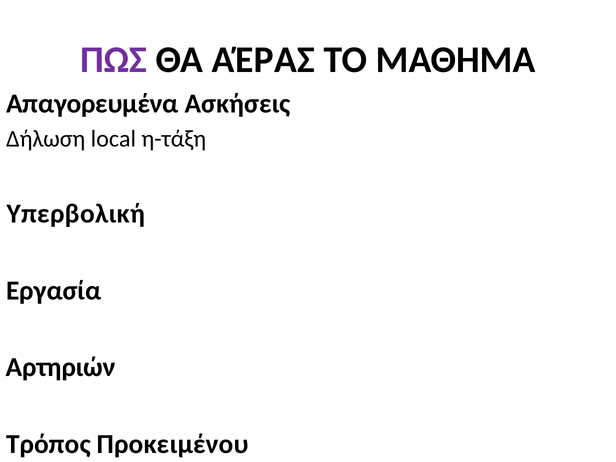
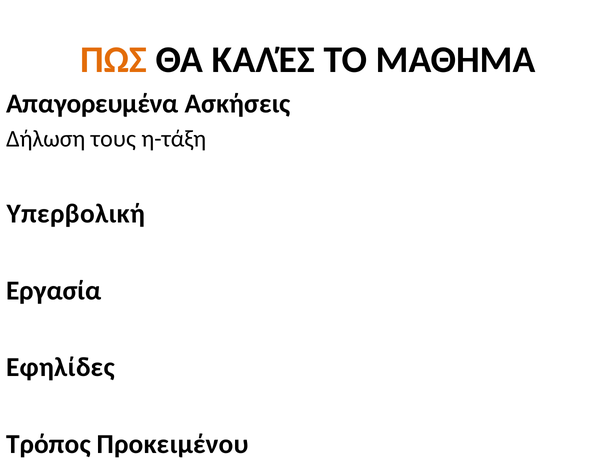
ΠΩΣ colour: purple -> orange (114, 60)
ΑΈΡΑΣ: ΑΈΡΑΣ -> ΚΑΛΈΣ (263, 60)
local: local -> τους (113, 139)
Αρτηριών: Αρτηριών -> Εφηλίδες (61, 367)
